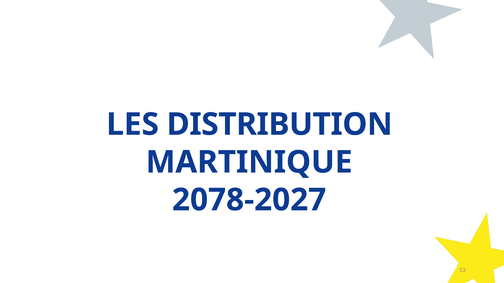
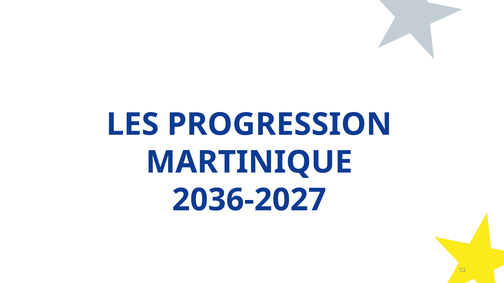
DISTRIBUTION: DISTRIBUTION -> PROGRESSION (279, 125)
2078-2027: 2078-2027 -> 2036-2027 (249, 200)
